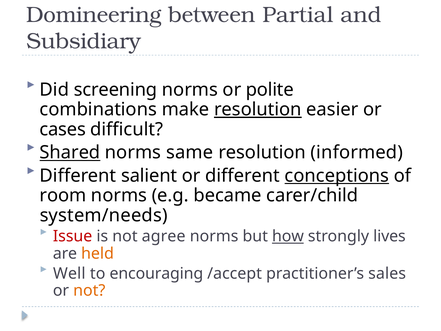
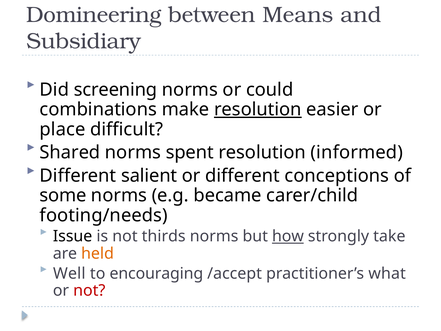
Partial: Partial -> Means (298, 15)
polite: polite -> could (270, 90)
cases: cases -> place (63, 129)
Shared underline: present -> none (70, 152)
same: same -> spent (190, 152)
conceptions underline: present -> none (337, 176)
room: room -> some (63, 195)
system/needs: system/needs -> footing/needs (104, 215)
Issue colour: red -> black (73, 236)
agree: agree -> thirds (164, 236)
lives: lives -> take (389, 236)
sales: sales -> what (387, 273)
not colour: orange -> red (89, 290)
